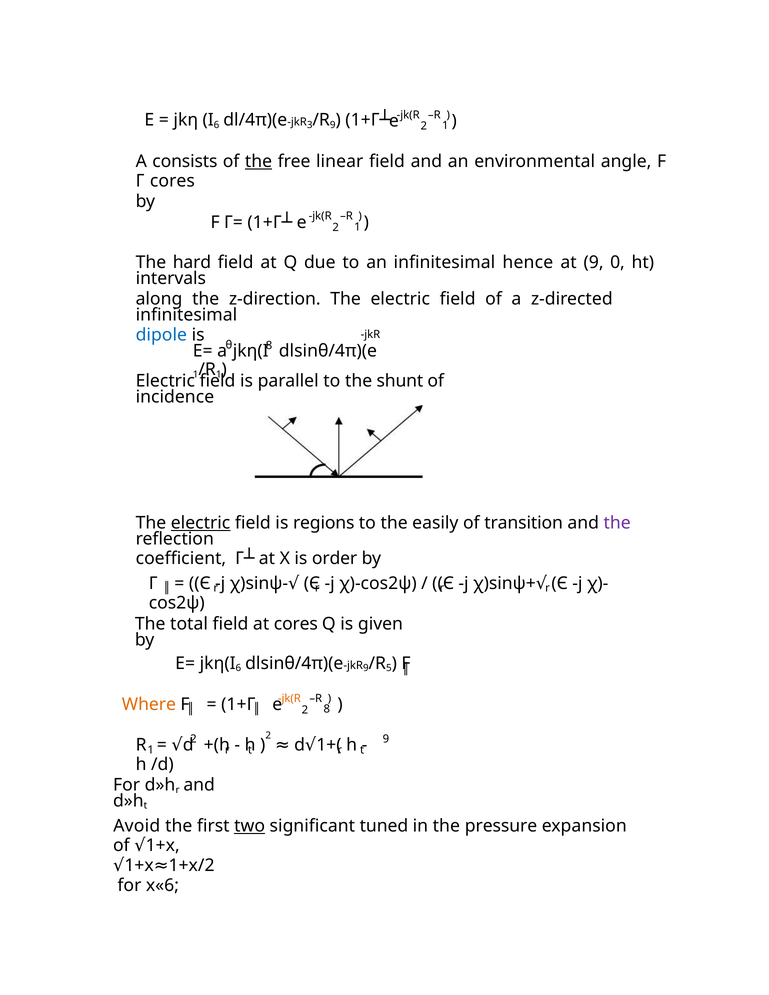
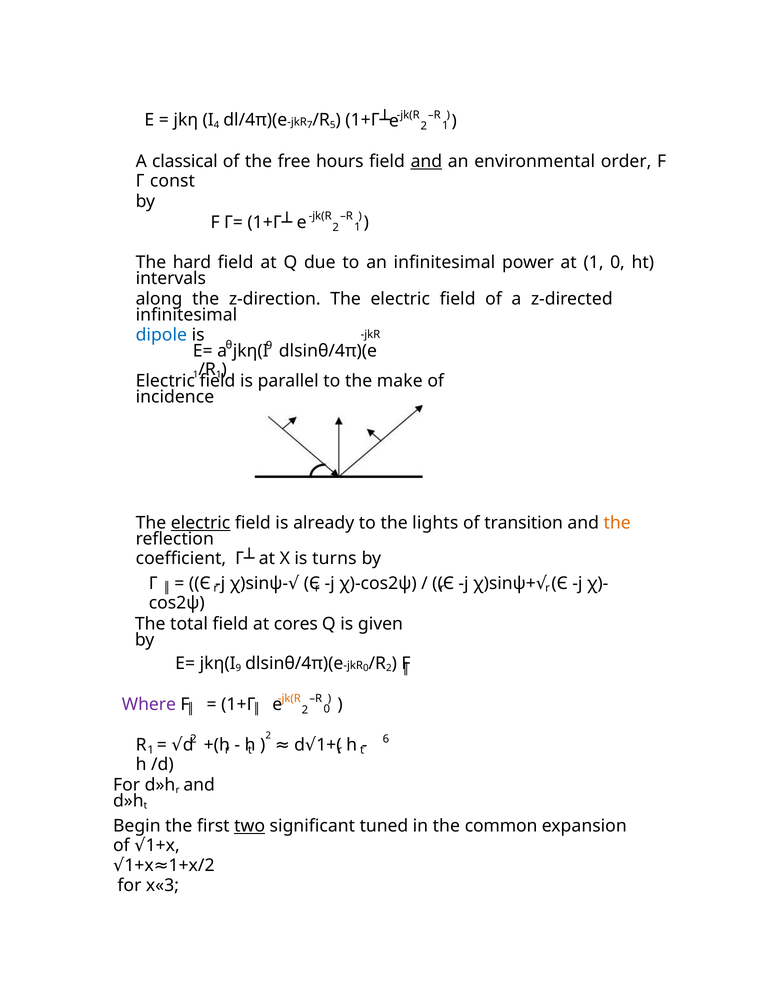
6: 6 -> 4 (217, 125)
3: 3 -> 7 (310, 125)
9: 9 -> 5 (333, 125)
consists: consists -> classical (185, 162)
the underline: present -> none (259, 162)
linear: linear -> hours (340, 162)
and underline: none -> present (426, 162)
angle: angle -> order (626, 162)
Γ cores: cores -> const (172, 181)
hence: hence -> power (528, 263)
at 9: 9 -> 1 (594, 263)
θ 8: 8 -> 9 (269, 345)
shunt: shunt -> make (400, 381)
regions: regions -> already (324, 523)
easily: easily -> lights (435, 523)
the colour: purple -> orange (617, 523)
order: order -> turns (334, 558)
jkη(I 6: 6 -> 9 (238, 668)
jkR 9: 9 -> 0 (366, 668)
5: 5 -> 2 (389, 668)
Where colour: orange -> purple (149, 705)
8: 8 -> 0 (327, 709)
2 9: 9 -> 6 (386, 739)
Avoid: Avoid -> Begin (137, 826)
pressure: pressure -> common (501, 826)
x«6: x«6 -> x«3 (162, 886)
